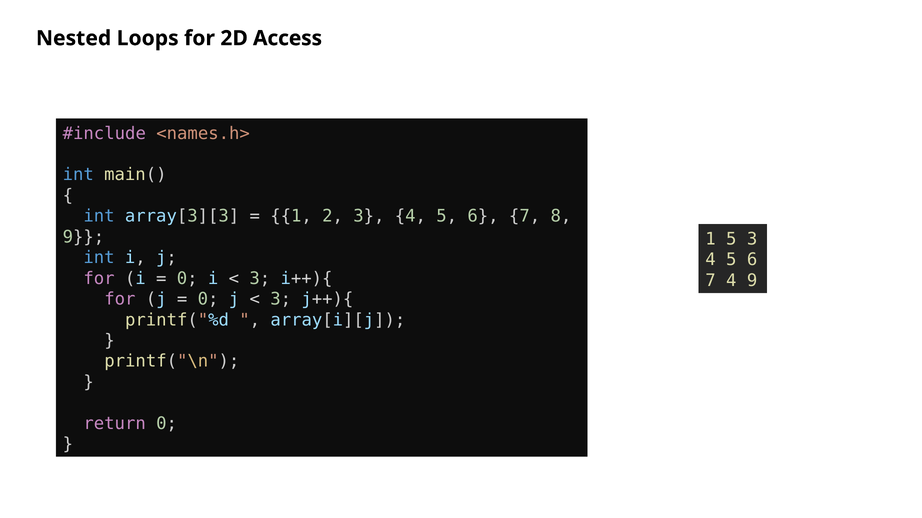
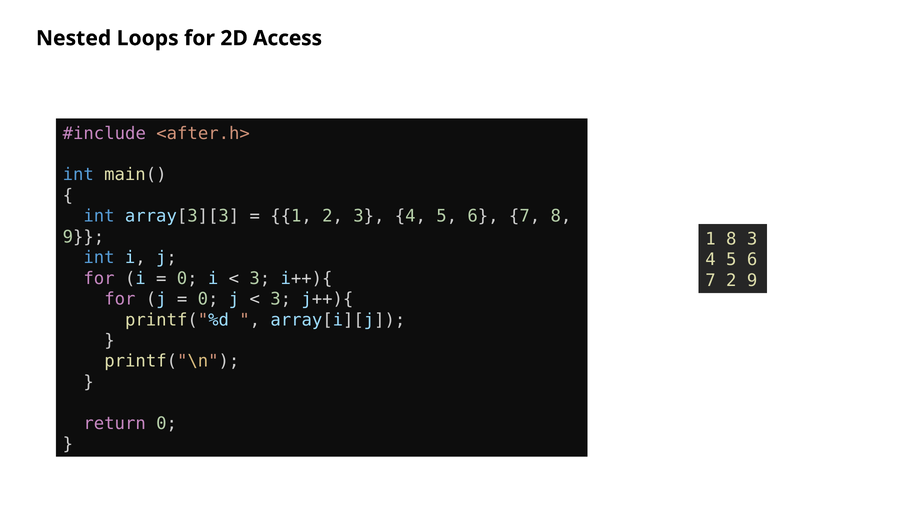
<names.h>: <names.h> -> <after.h> (203, 134)
1 5: 5 -> 8 (731, 239)
7 4: 4 -> 2 (731, 281)
